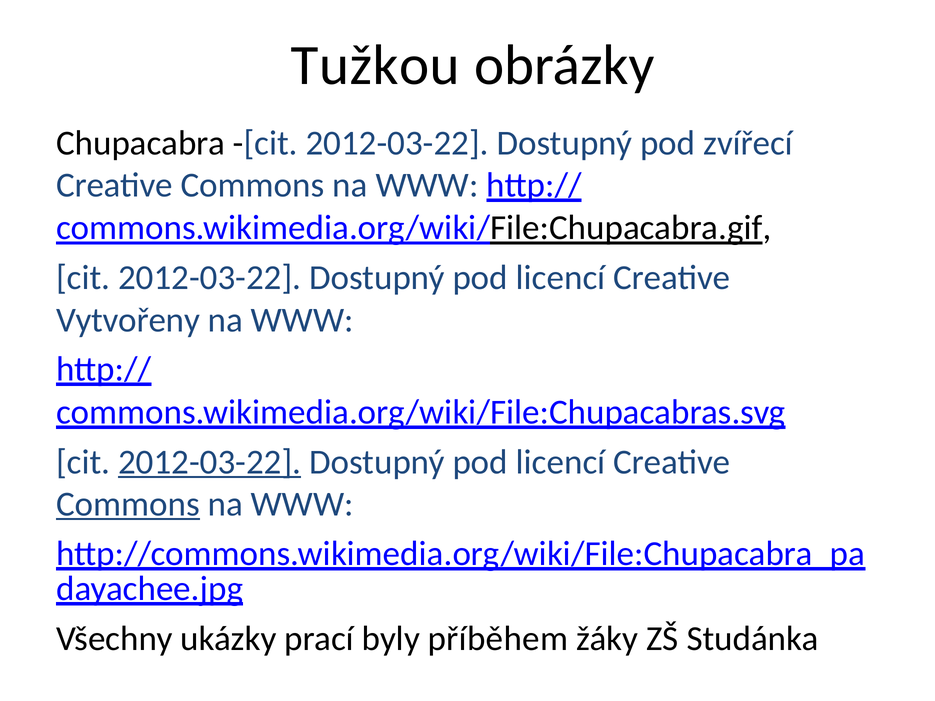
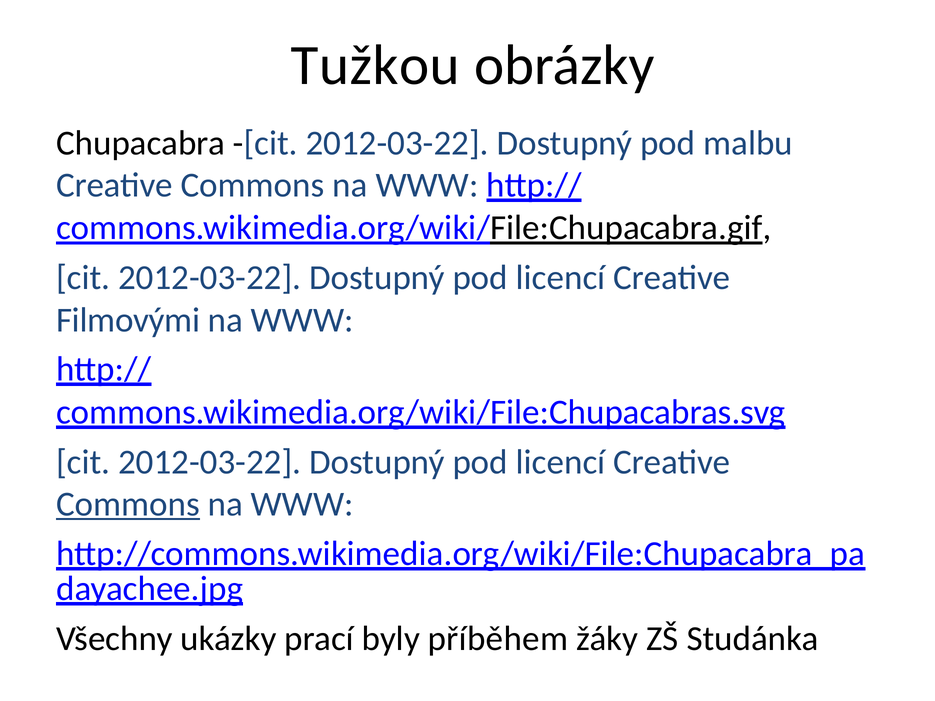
zvířecí: zvířecí -> malbu (748, 143)
Vytvořeny: Vytvořeny -> Filmovými (128, 320)
2012-03-22 underline: present -> none (210, 462)
